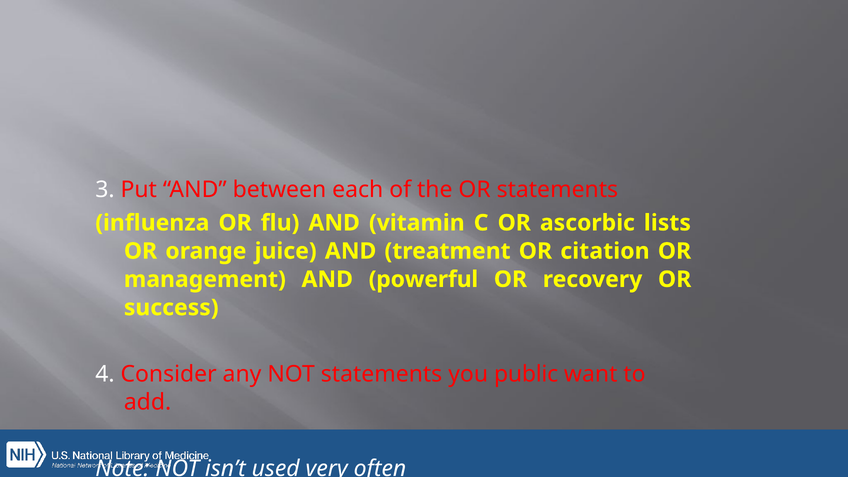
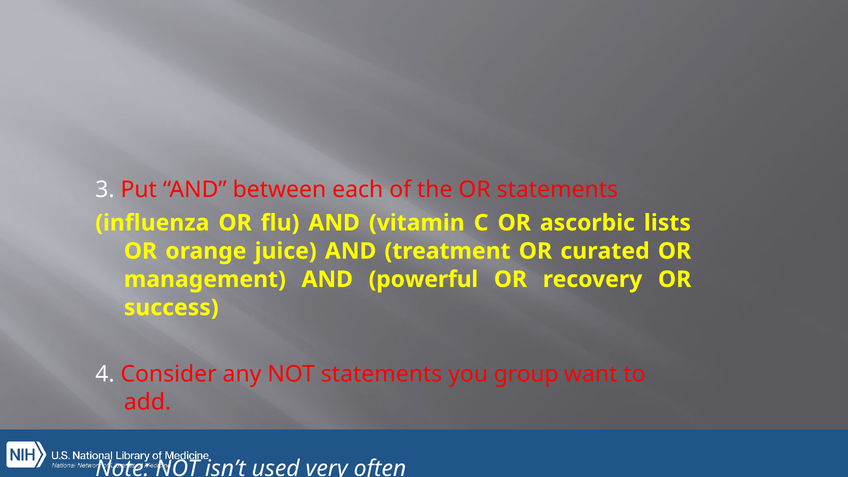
citation: citation -> curated (605, 251)
public: public -> group (526, 374)
